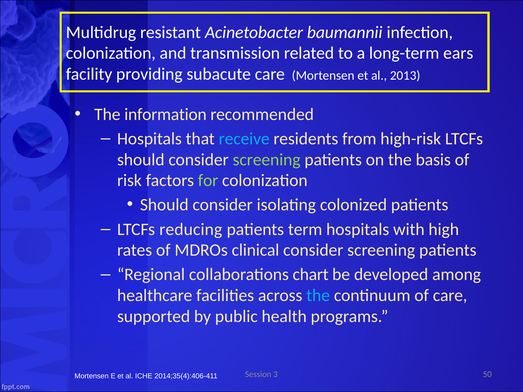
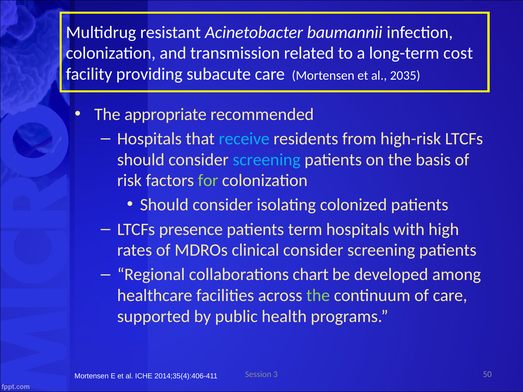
ears: ears -> cost (458, 53)
2013: 2013 -> 2035 (405, 76)
information: information -> appropriate (166, 114)
screening colour: light green -> light blue (267, 160)
reducing: reducing -> presence (191, 229)
the colour: light blue -> light green (318, 296)
